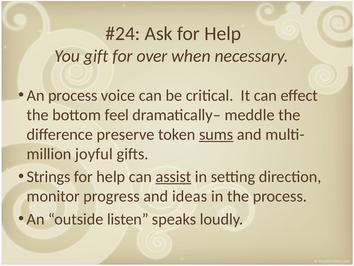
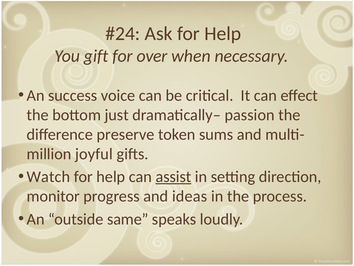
An process: process -> success (73, 95)
feel: feel -> just (117, 115)
meddle: meddle -> passion (250, 115)
sums underline: present -> none (216, 134)
Strings: Strings -> Watch (48, 176)
listen: listen -> same (128, 219)
